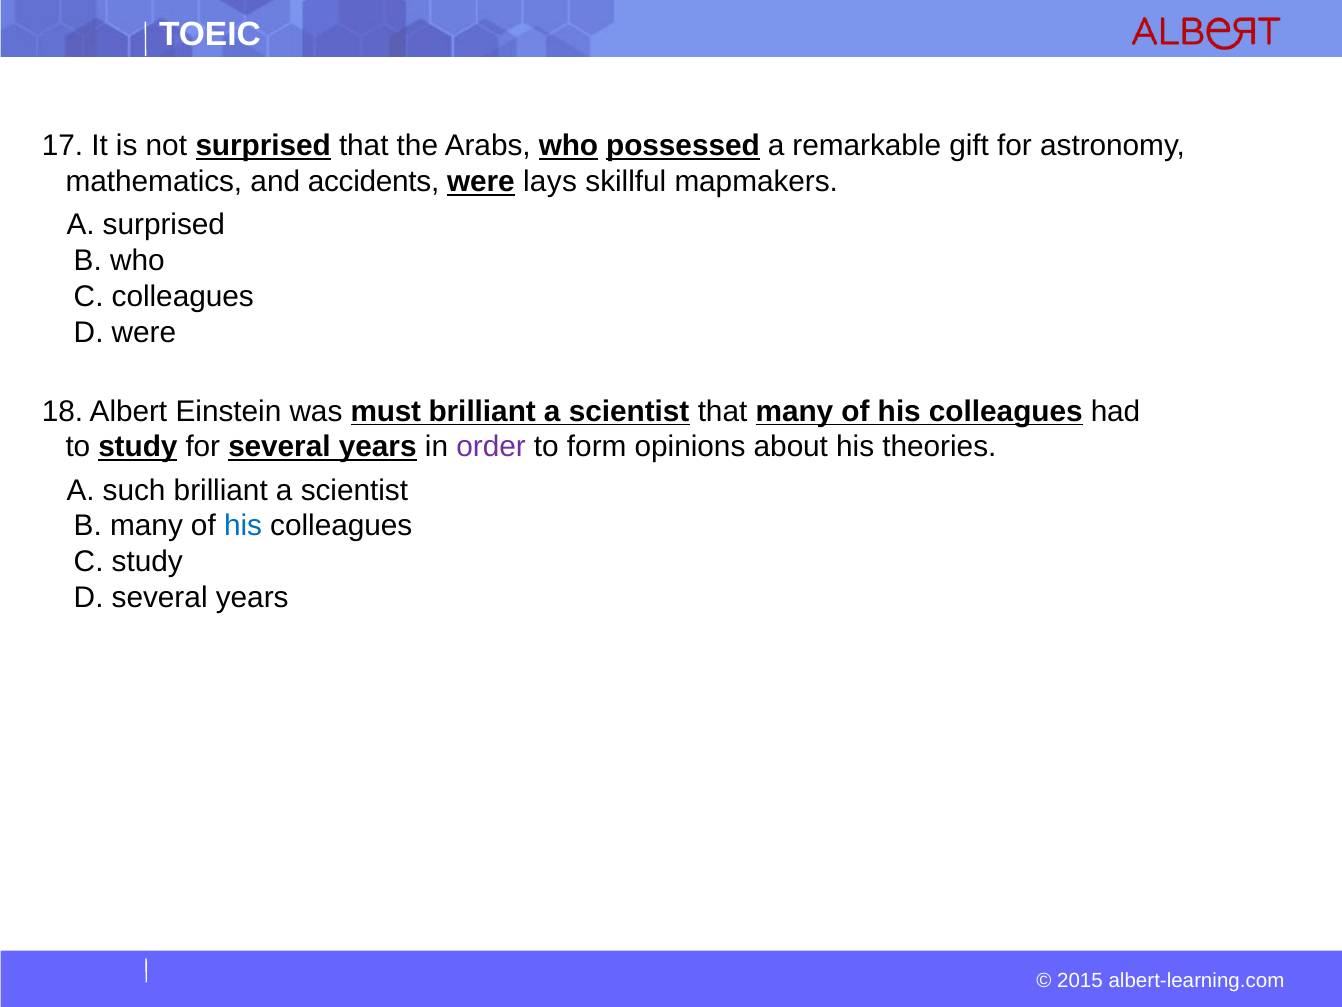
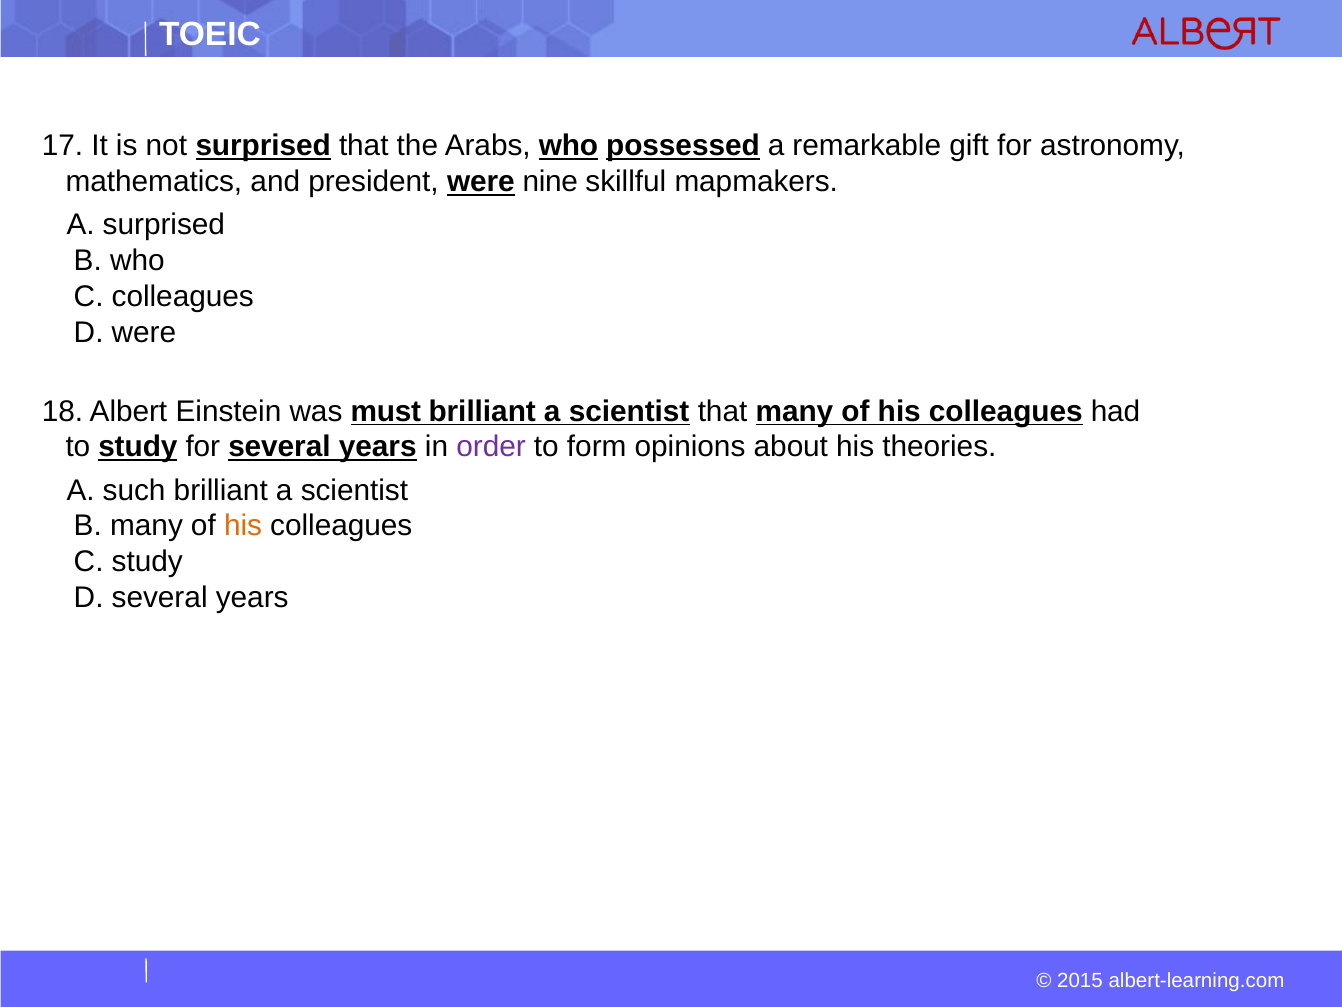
accidents: accidents -> president (373, 182)
lays: lays -> nine (550, 182)
his colour: blue -> orange (243, 526)
